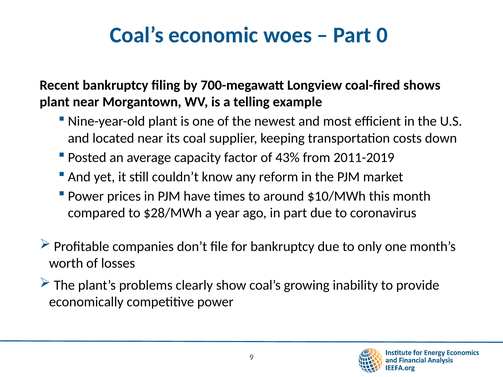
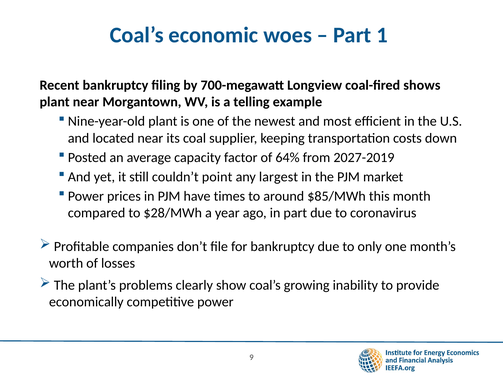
0: 0 -> 1 (382, 35)
43%: 43% -> 64% (288, 158)
2011-2019: 2011-2019 -> 2027-2019 (364, 158)
know: know -> point (217, 177)
reform: reform -> largest (278, 177)
$10/MWh: $10/MWh -> $85/MWh (337, 196)
